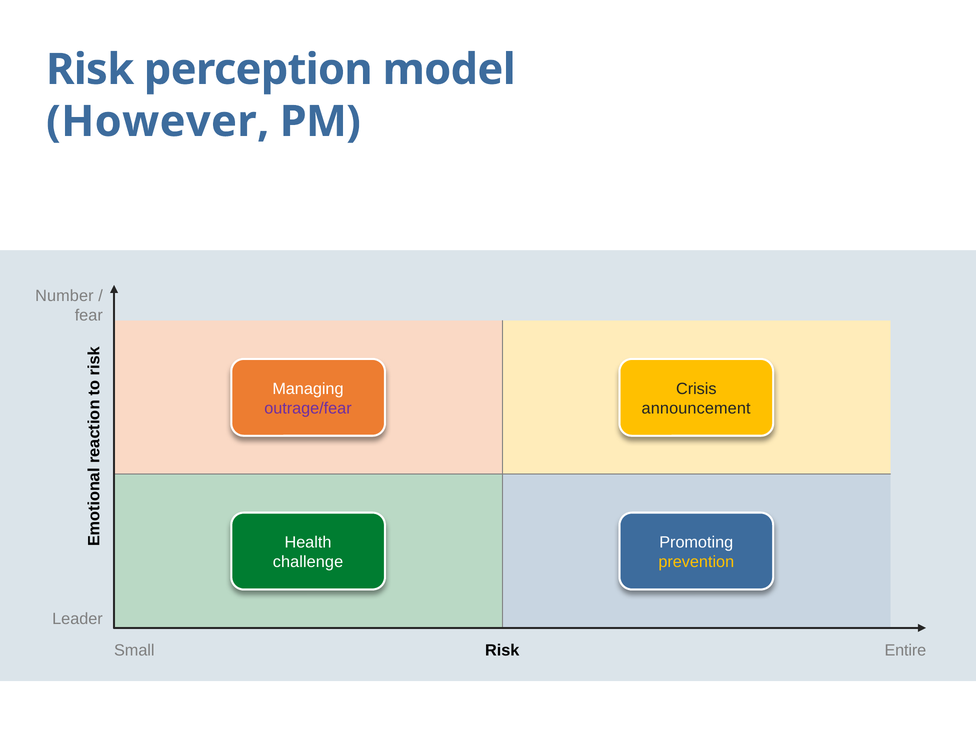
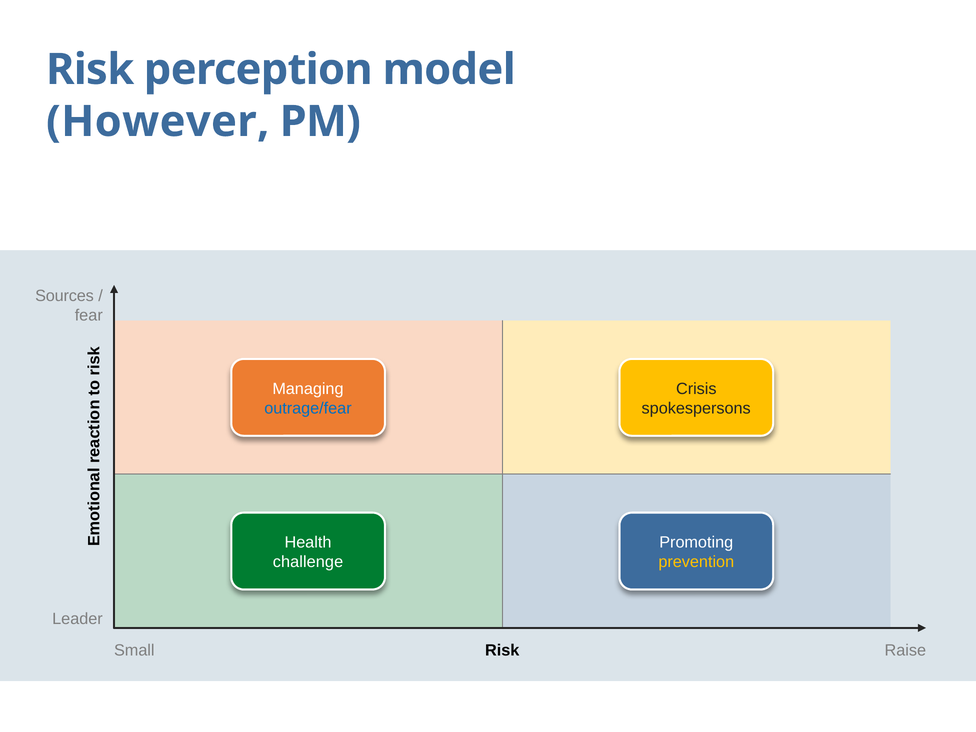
Number: Number -> Sources (65, 296)
outrage/fear colour: purple -> blue (308, 408)
announcement: announcement -> spokespersons (696, 408)
Entire: Entire -> Raise (905, 650)
